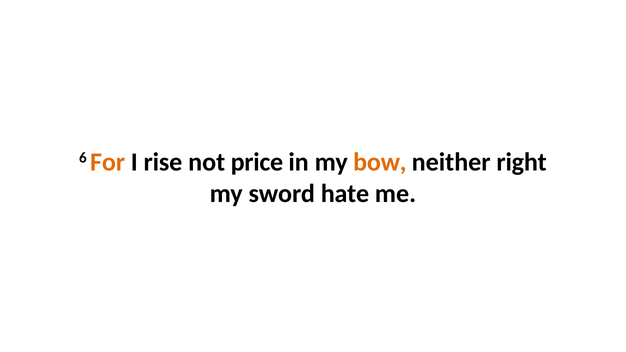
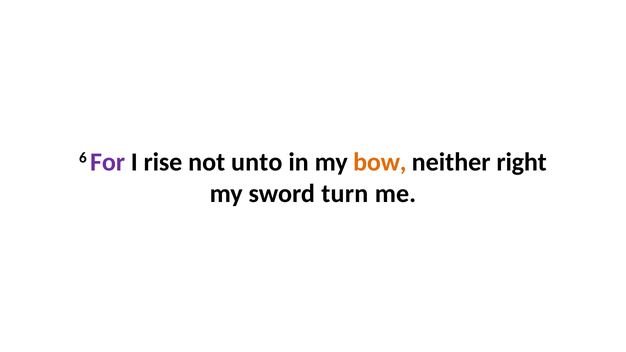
For colour: orange -> purple (108, 162)
price: price -> unto (257, 162)
hate: hate -> turn (345, 194)
